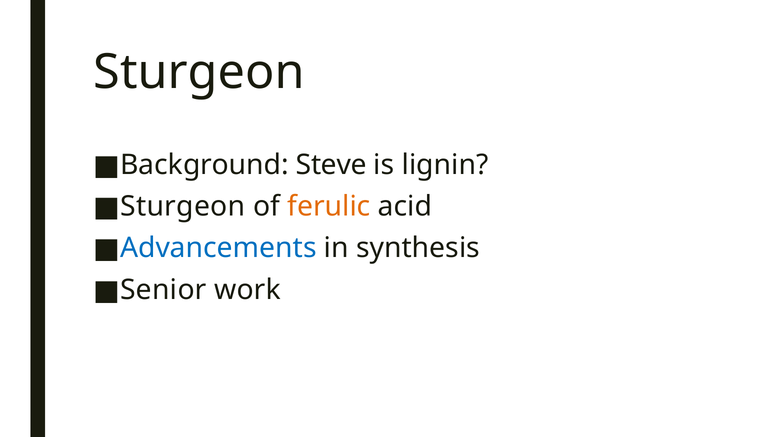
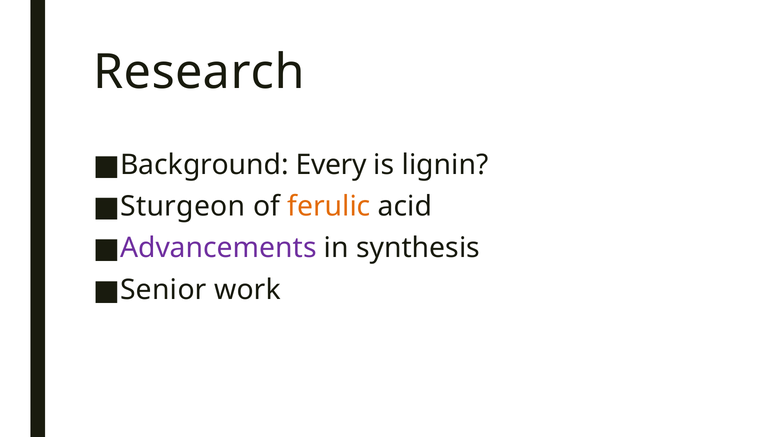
Sturgeon: Sturgeon -> Research (199, 72)
Steve: Steve -> Every (331, 165)
Advancements colour: blue -> purple (218, 248)
